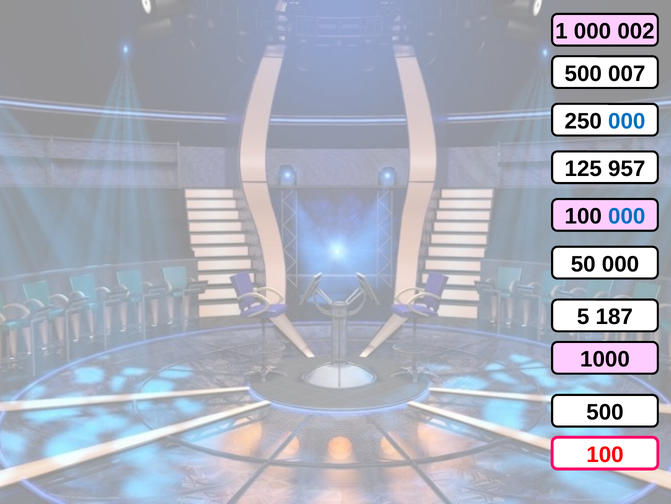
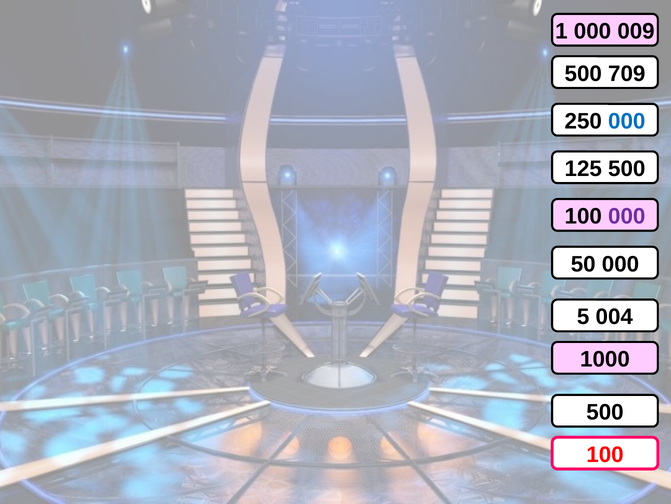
002: 002 -> 009 (636, 31)
007: 007 -> 709 (627, 74)
125 957: 957 -> 500 (627, 169)
000 colour: blue -> purple (627, 216)
187: 187 -> 004 (614, 317)
